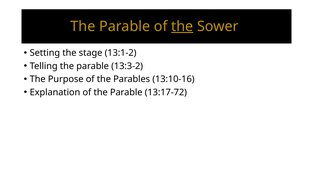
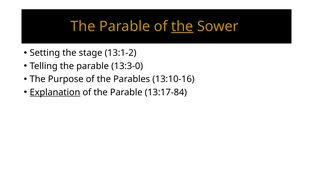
13:3-2: 13:3-2 -> 13:3-0 (127, 66)
Explanation underline: none -> present (55, 92)
13:17-72: 13:17-72 -> 13:17-84 (166, 92)
